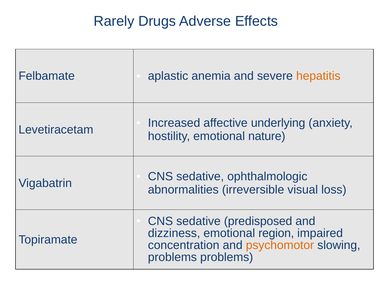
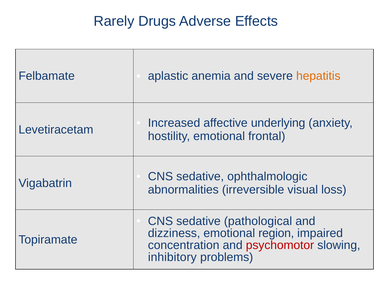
nature: nature -> frontal (267, 136)
predisposed: predisposed -> pathological (258, 221)
psychomotor colour: orange -> red (280, 245)
problems: problems -> inhibitory (172, 257)
